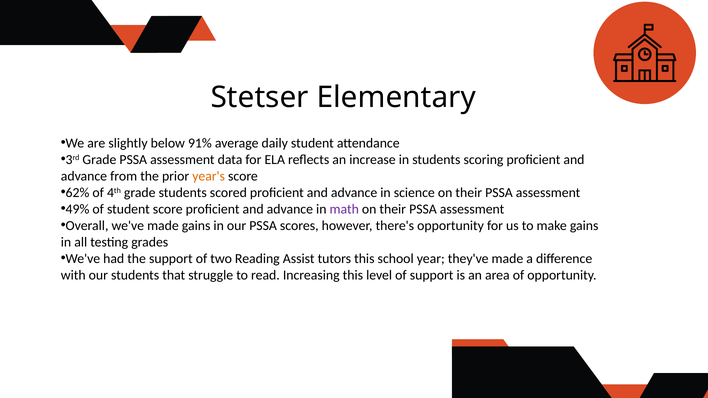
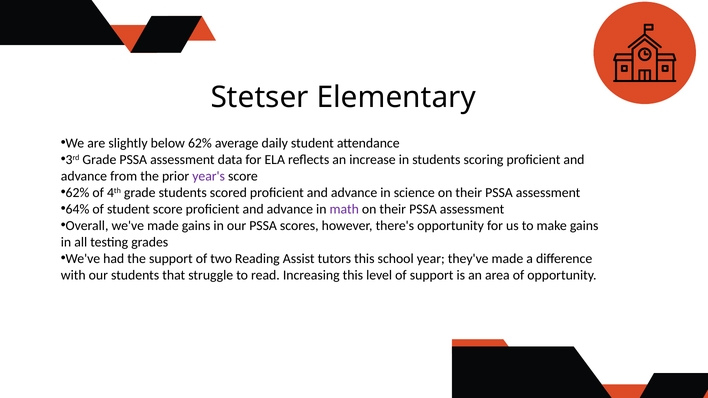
below 91%: 91% -> 62% (200, 143)
year's colour: orange -> purple (209, 176)
49%: 49% -> 64% (77, 209)
